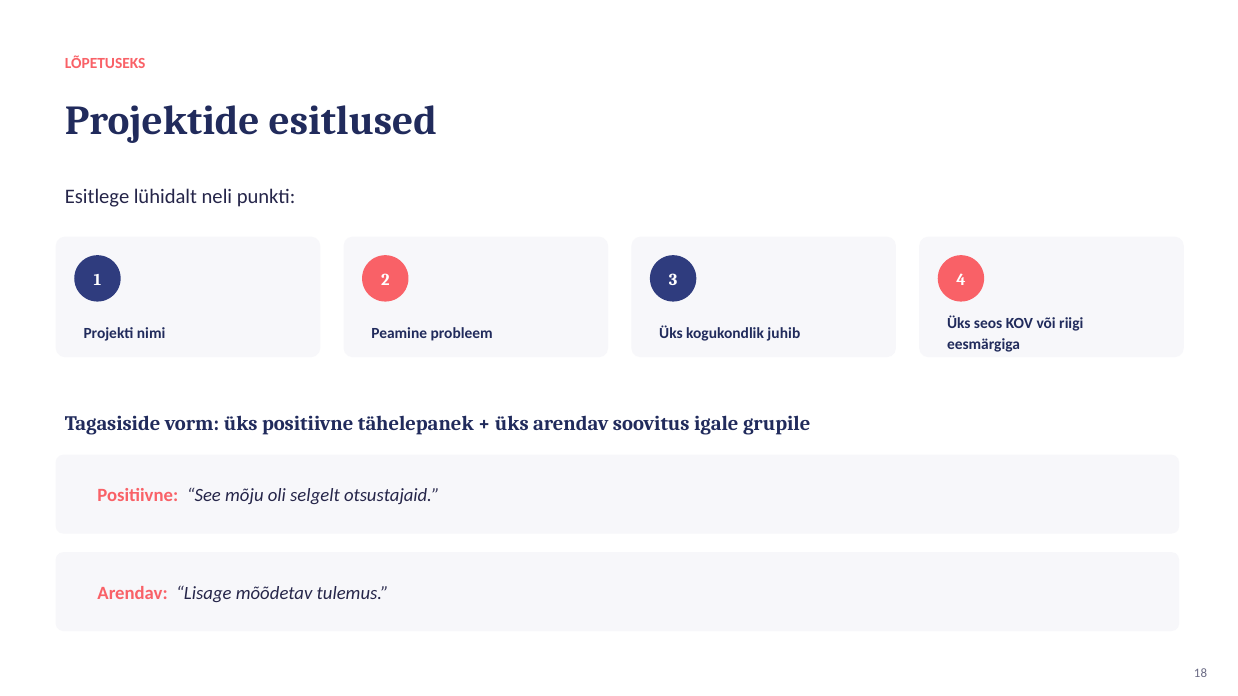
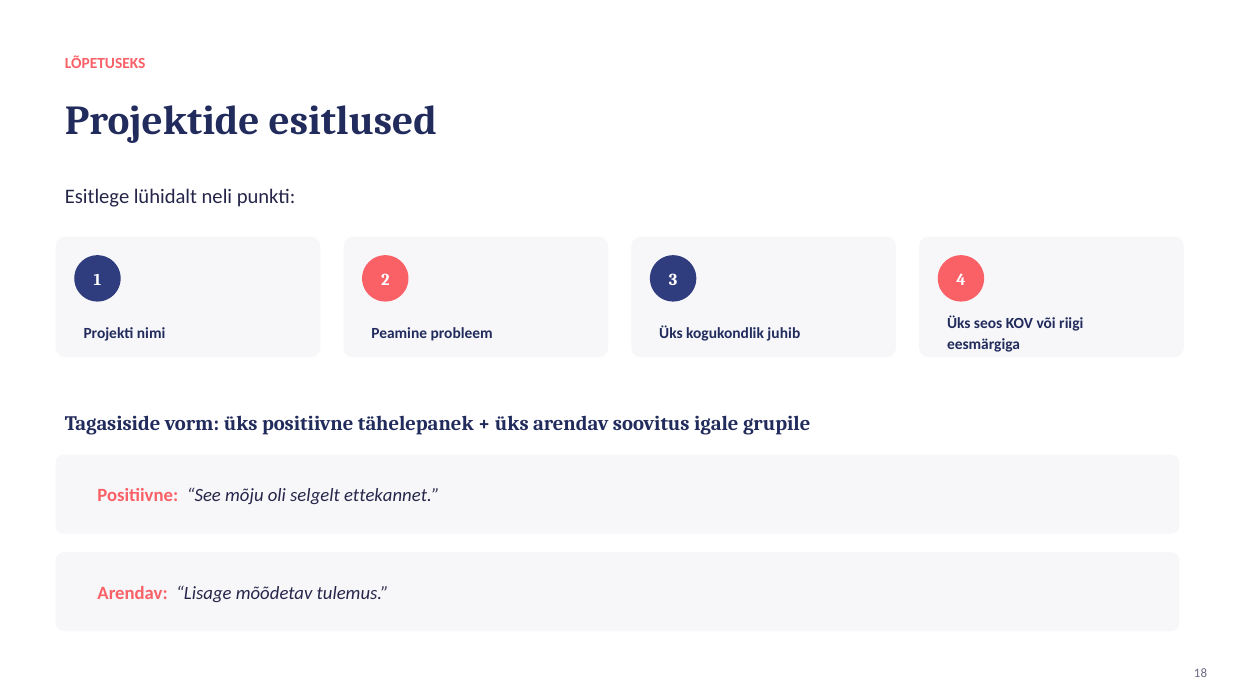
otsustajaid: otsustajaid -> ettekannet (392, 496)
